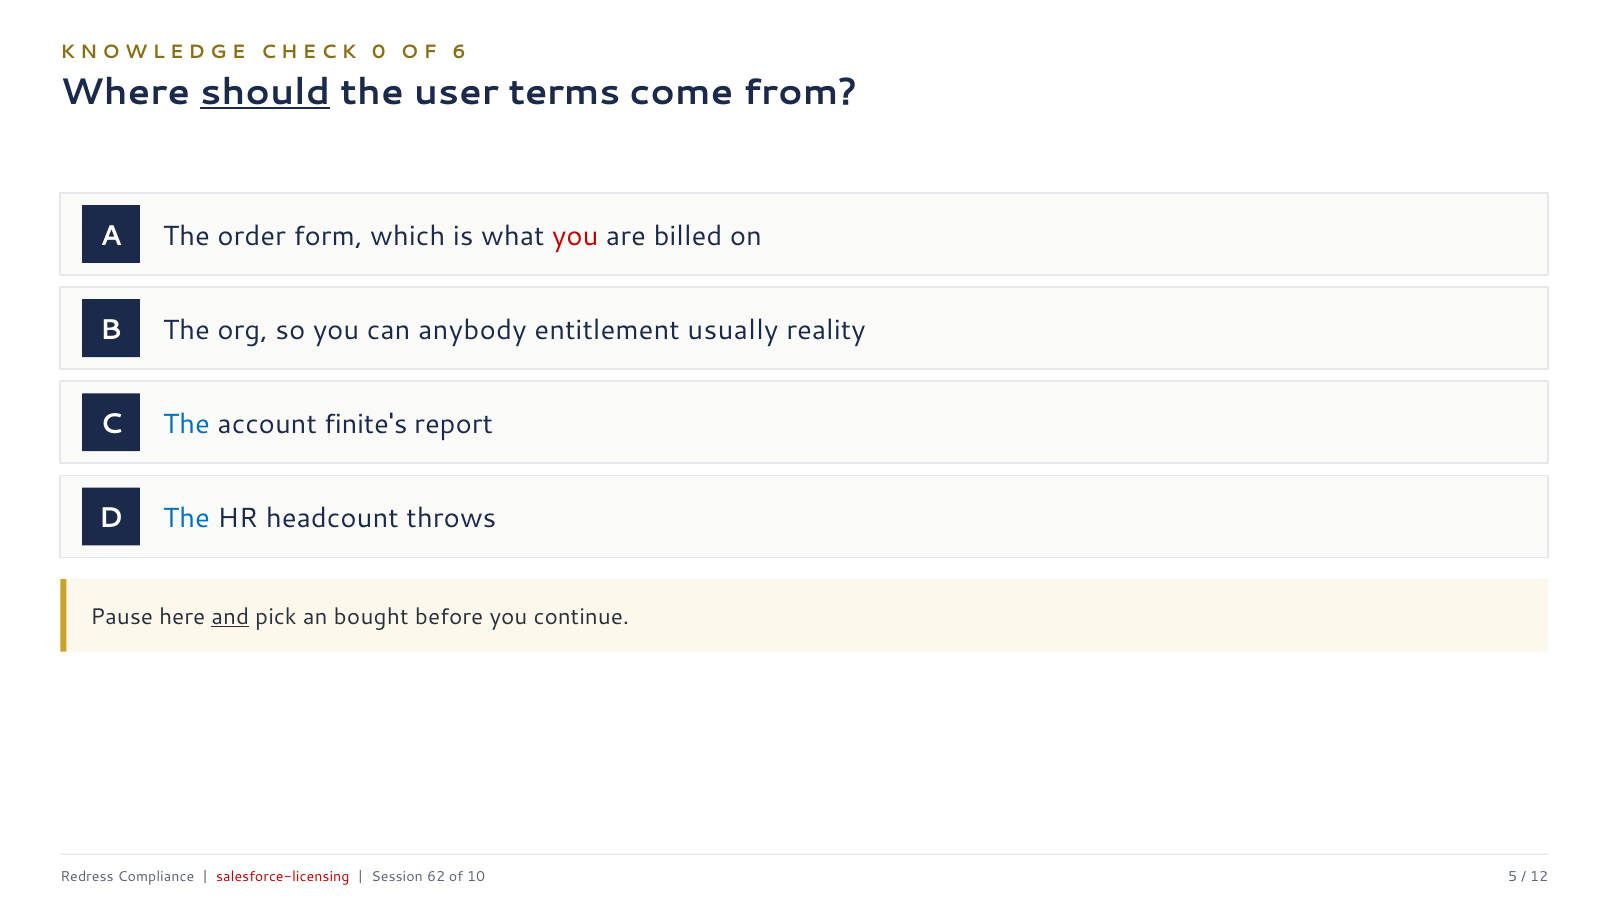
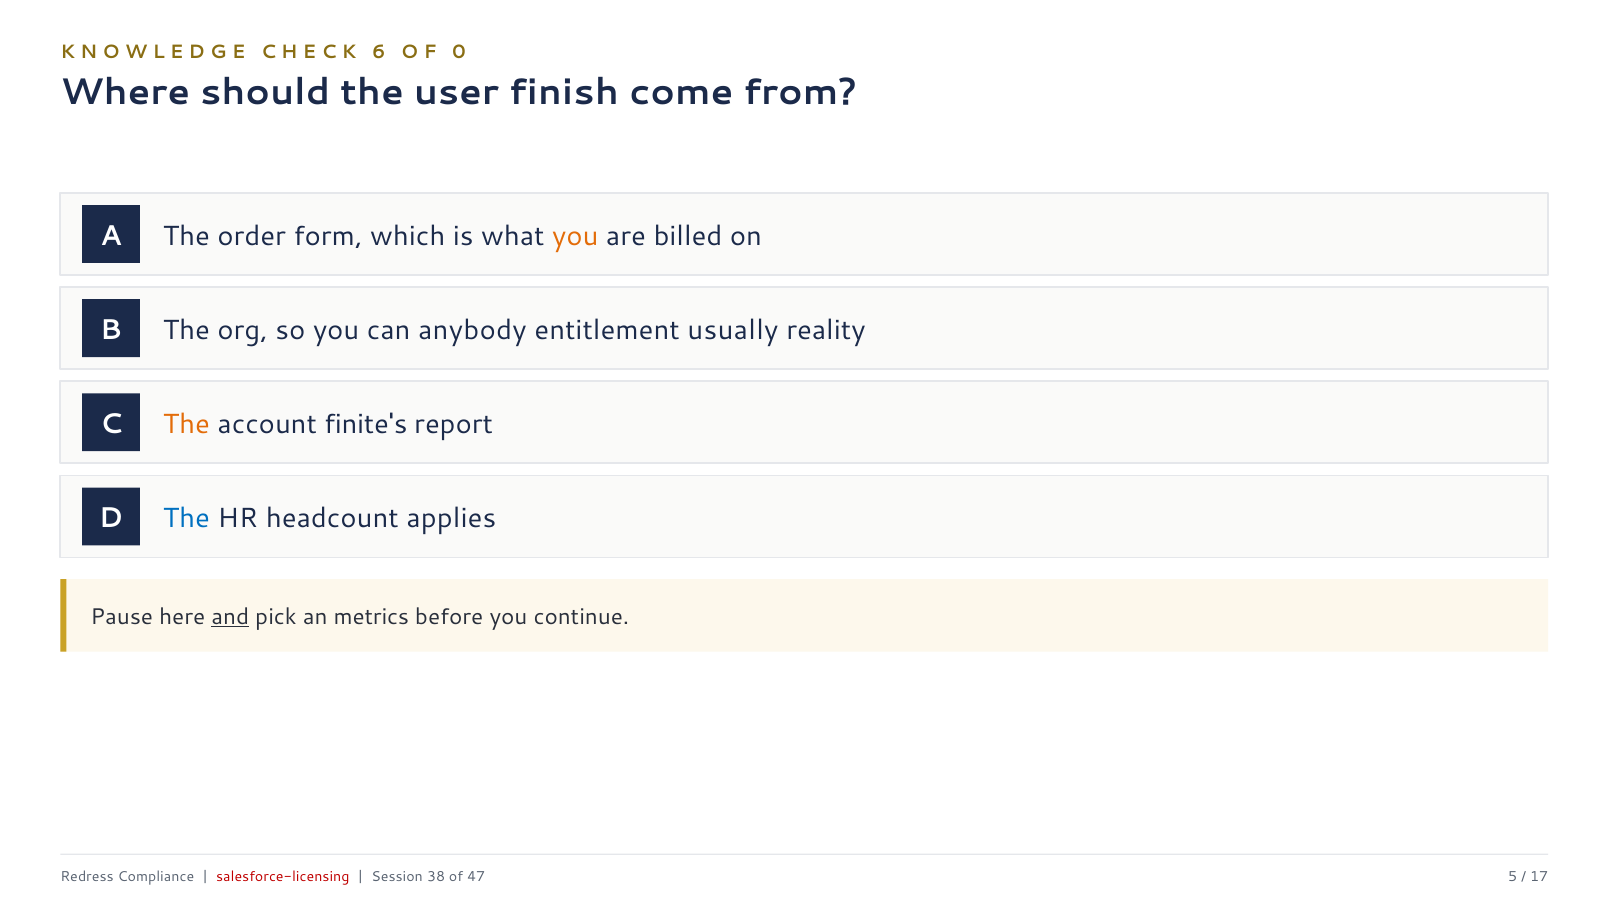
0: 0 -> 6 (379, 52)
6: 6 -> 0 (459, 52)
should underline: present -> none (265, 92)
terms: terms -> finish (564, 92)
you colour: red -> orange (575, 236)
The colour: blue -> orange (186, 424)
throws: throws -> applies (451, 518)
bought: bought -> metrics (371, 617)
62: 62 -> 38 (436, 877)
10: 10 -> 47 (476, 877)
12: 12 -> 17 (1539, 877)
